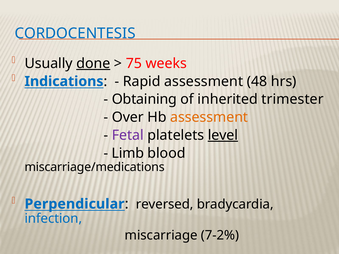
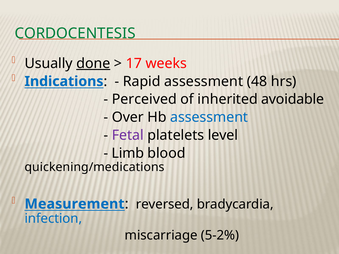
CORDOCENTESIS colour: blue -> green (75, 34)
75: 75 -> 17 (134, 64)
Obtaining: Obtaining -> Perceived (144, 99)
trimester: trimester -> avoidable (293, 99)
assessment colour: orange -> blue (209, 117)
level underline: present -> none (223, 135)
miscarriage/medications: miscarriage/medications -> quickening/medications (95, 167)
Perpendicular: Perpendicular -> Measurement (75, 204)
7-2%: 7-2% -> 5-2% (220, 236)
